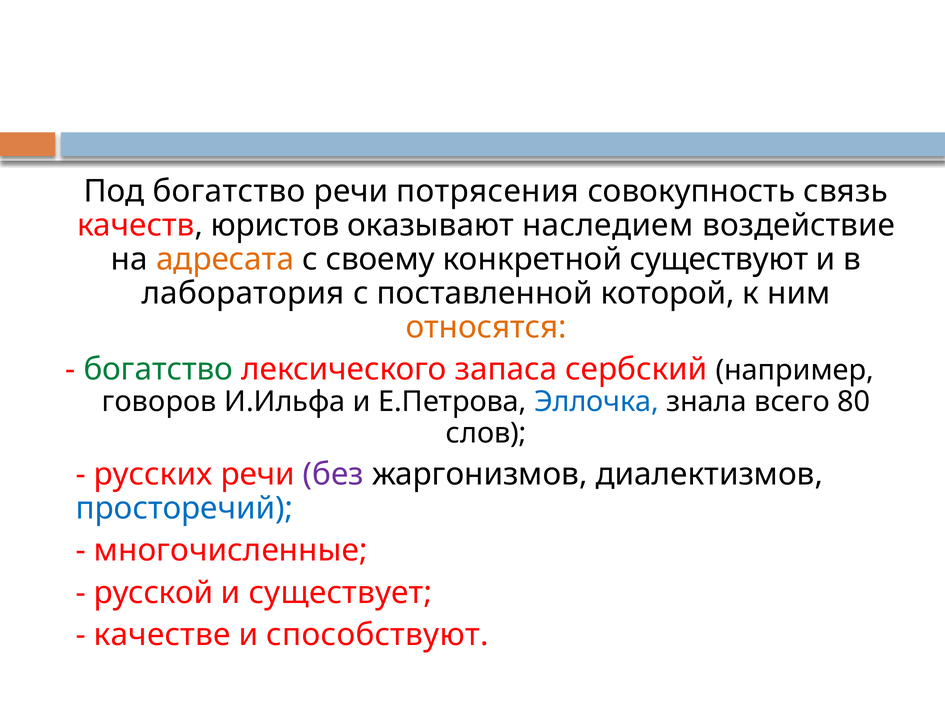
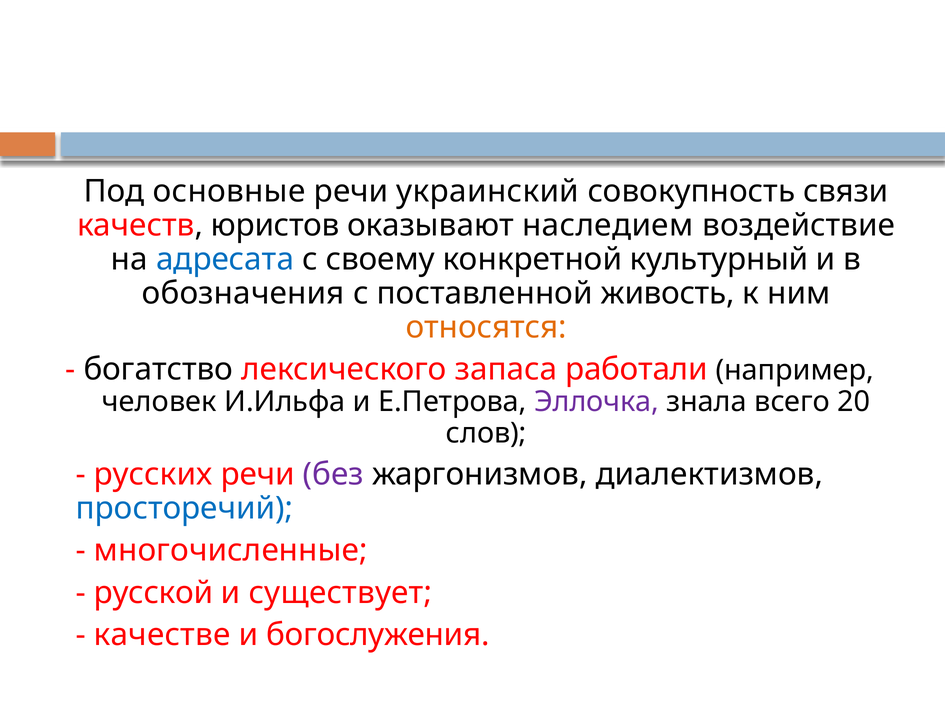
Под богатство: богатство -> основные (229, 191)
потрясения: потрясения -> украинский (488, 191)
связь: связь -> связи (846, 191)
адресата colour: orange -> blue (225, 259)
существуют: существуют -> культурный (719, 259)
лаборатория: лаборатория -> обозначения (243, 293)
которой: которой -> живость (668, 293)
богатство colour: green -> black (158, 369)
сербский: сербский -> работали (637, 369)
говоров: говоров -> человек (159, 402)
Эллочка colour: blue -> purple (597, 402)
80: 80 -> 20 (854, 402)
способствуют: способствуют -> богослужения (378, 635)
